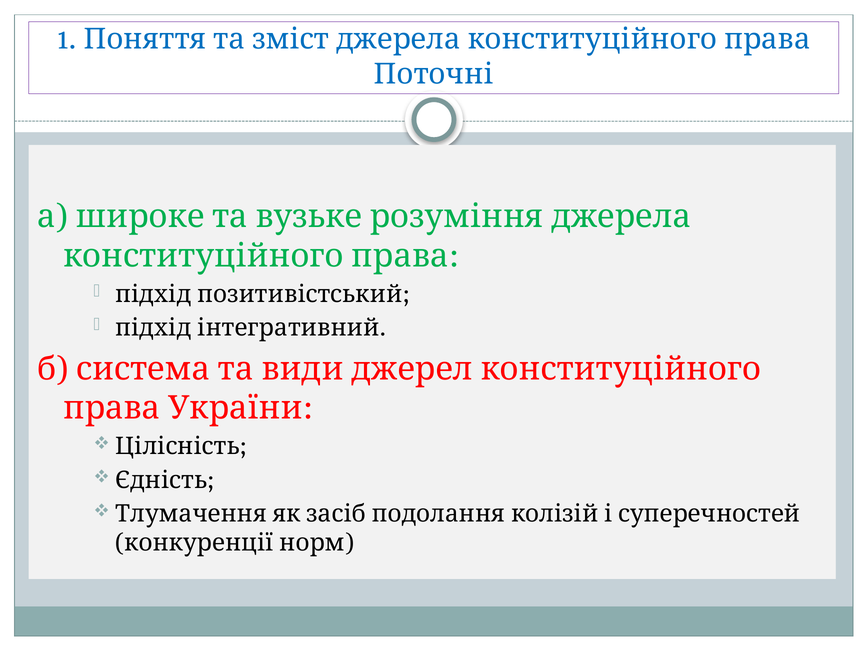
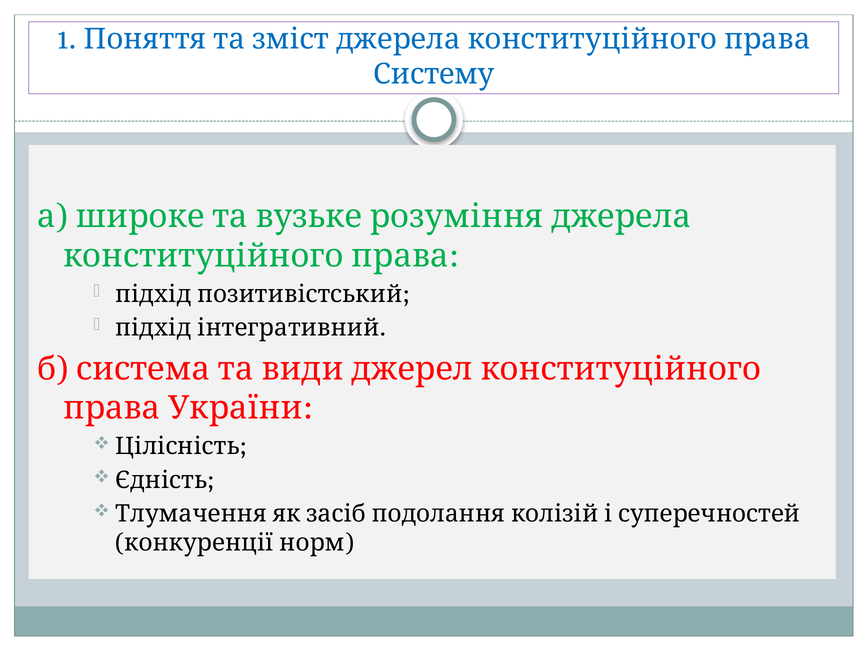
Поточні: Поточні -> Систему (434, 74)
